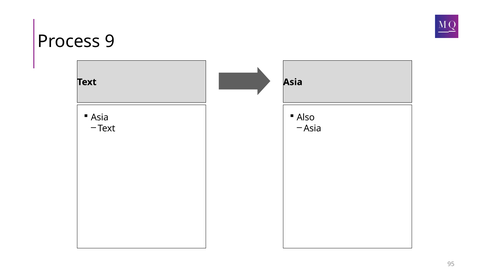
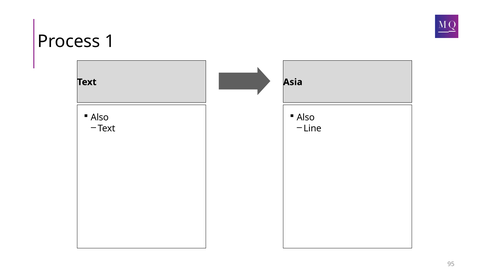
9: 9 -> 1 (110, 41)
Asia: Asia -> Also (100, 117)
Asia: Asia -> Line (312, 129)
